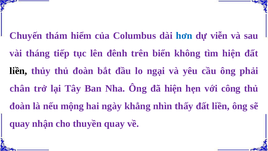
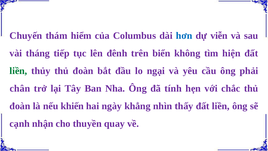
liền colour: black -> green (18, 71)
đã hiện: hiện -> tính (173, 88)
công: công -> chắc (231, 88)
mộng: mộng -> khiến (72, 106)
quay: quay -> cạnh (20, 123)
